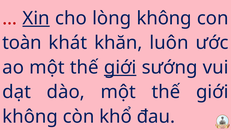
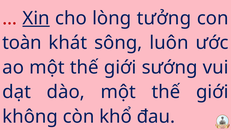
lòng không: không -> tưởng (164, 18)
khăn: khăn -> sông (118, 43)
giới underline: present -> none (120, 67)
